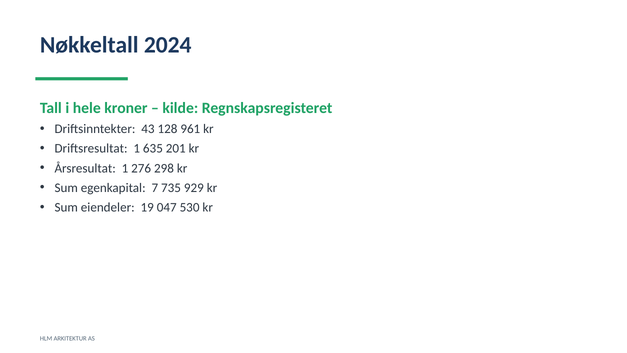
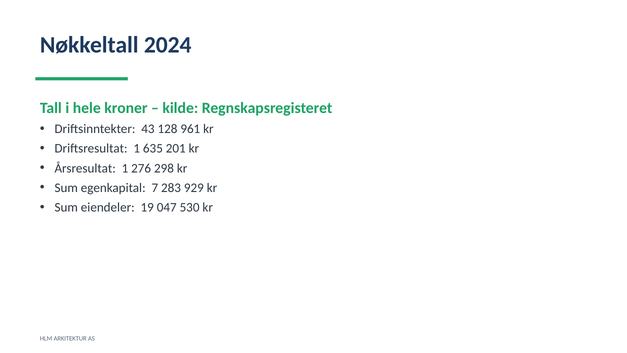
735: 735 -> 283 (171, 188)
